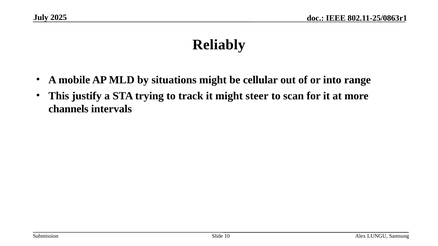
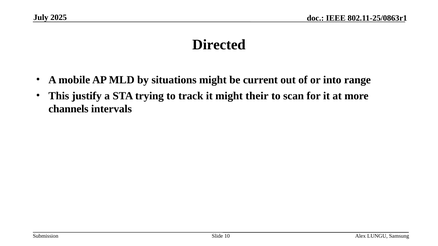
Reliably: Reliably -> Directed (219, 45)
cellular: cellular -> current (260, 80)
steer: steer -> their (257, 96)
